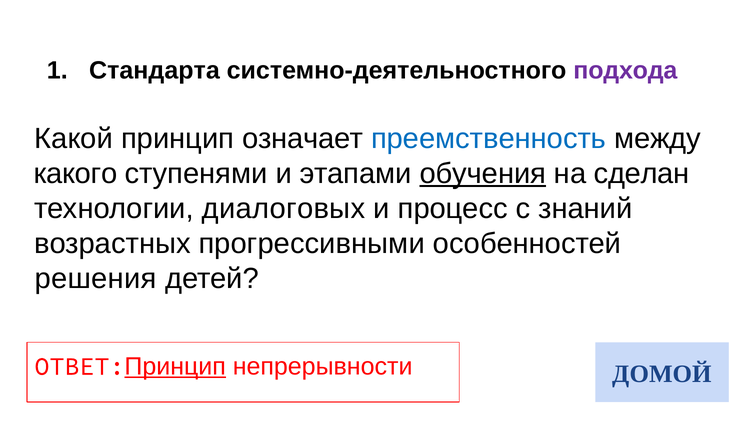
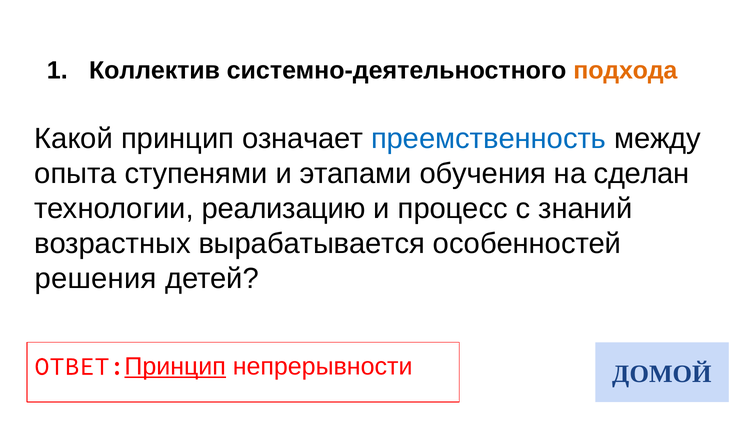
Стандарта: Стандарта -> Коллектив (154, 70)
подхода colour: purple -> orange (625, 70)
какого: какого -> опыта (76, 173)
обучения underline: present -> none (483, 173)
диалоговых: диалоговых -> реализацию (284, 208)
прогрессивными: прогрессивными -> вырабатывается (312, 243)
